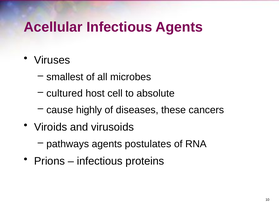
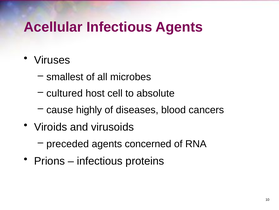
these: these -> blood (174, 110)
pathways: pathways -> preceded (68, 143)
postulates: postulates -> concerned (148, 143)
